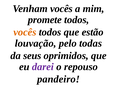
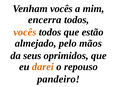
promete: promete -> encerra (45, 20)
louvação: louvação -> almejado (36, 43)
todas: todas -> mãos (91, 43)
darei colour: purple -> orange (43, 67)
